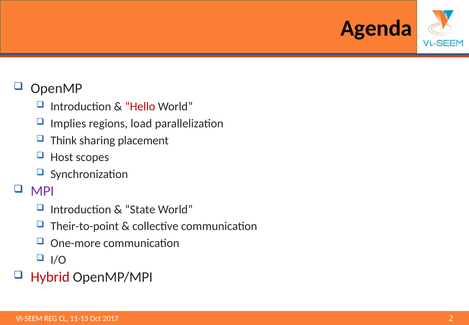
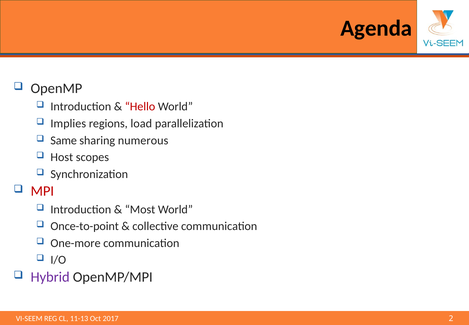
Think: Think -> Same (64, 140)
placement: placement -> numerous (143, 140)
MPI colour: purple -> red (42, 191)
State: State -> Most (140, 209)
Their-to-point: Their-to-point -> Once-to-point (85, 226)
Hybrid colour: red -> purple (50, 277)
